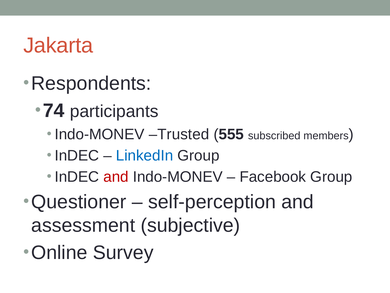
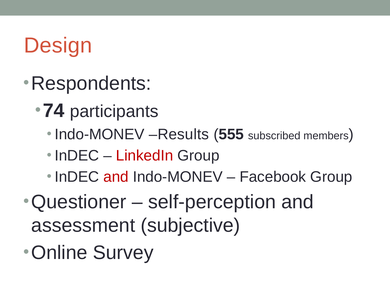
Jakarta: Jakarta -> Design (58, 45)
Trusted: Trusted -> Results (179, 134)
LinkedIn colour: blue -> red (145, 155)
